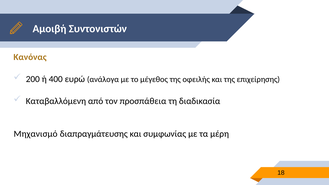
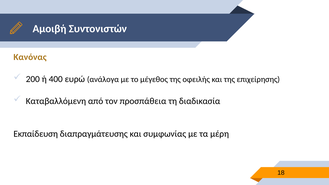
Μηχανισμό: Μηχανισμό -> Εκπαίδευση (36, 134)
